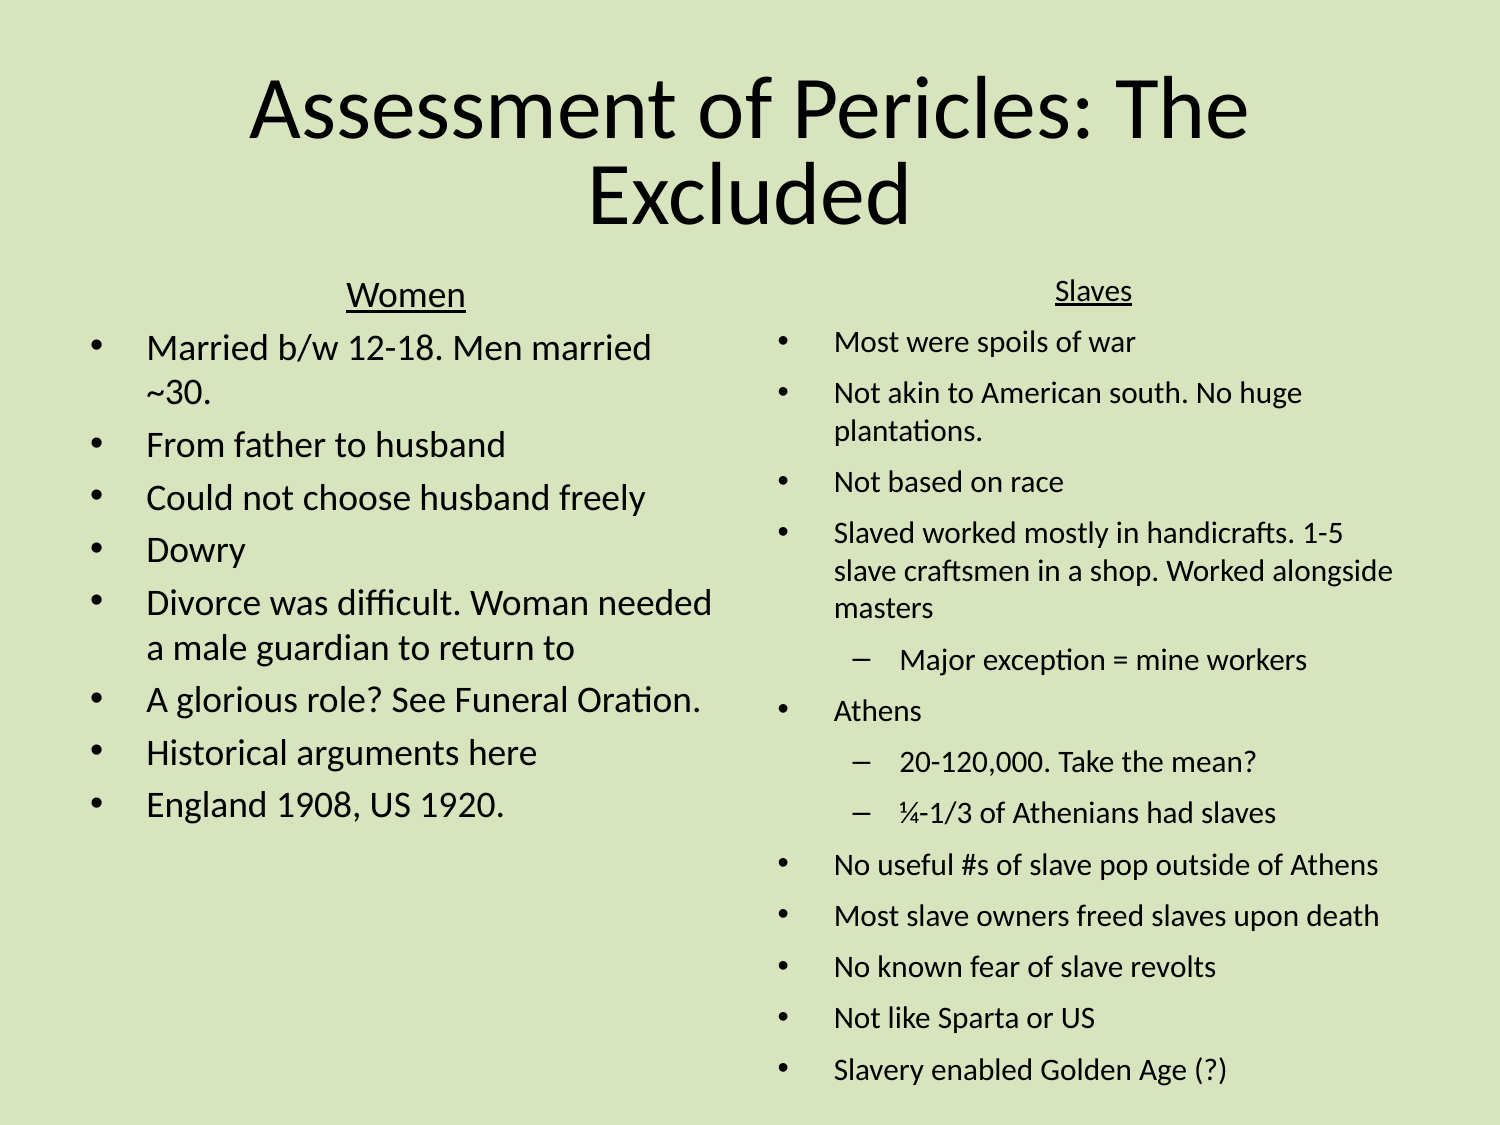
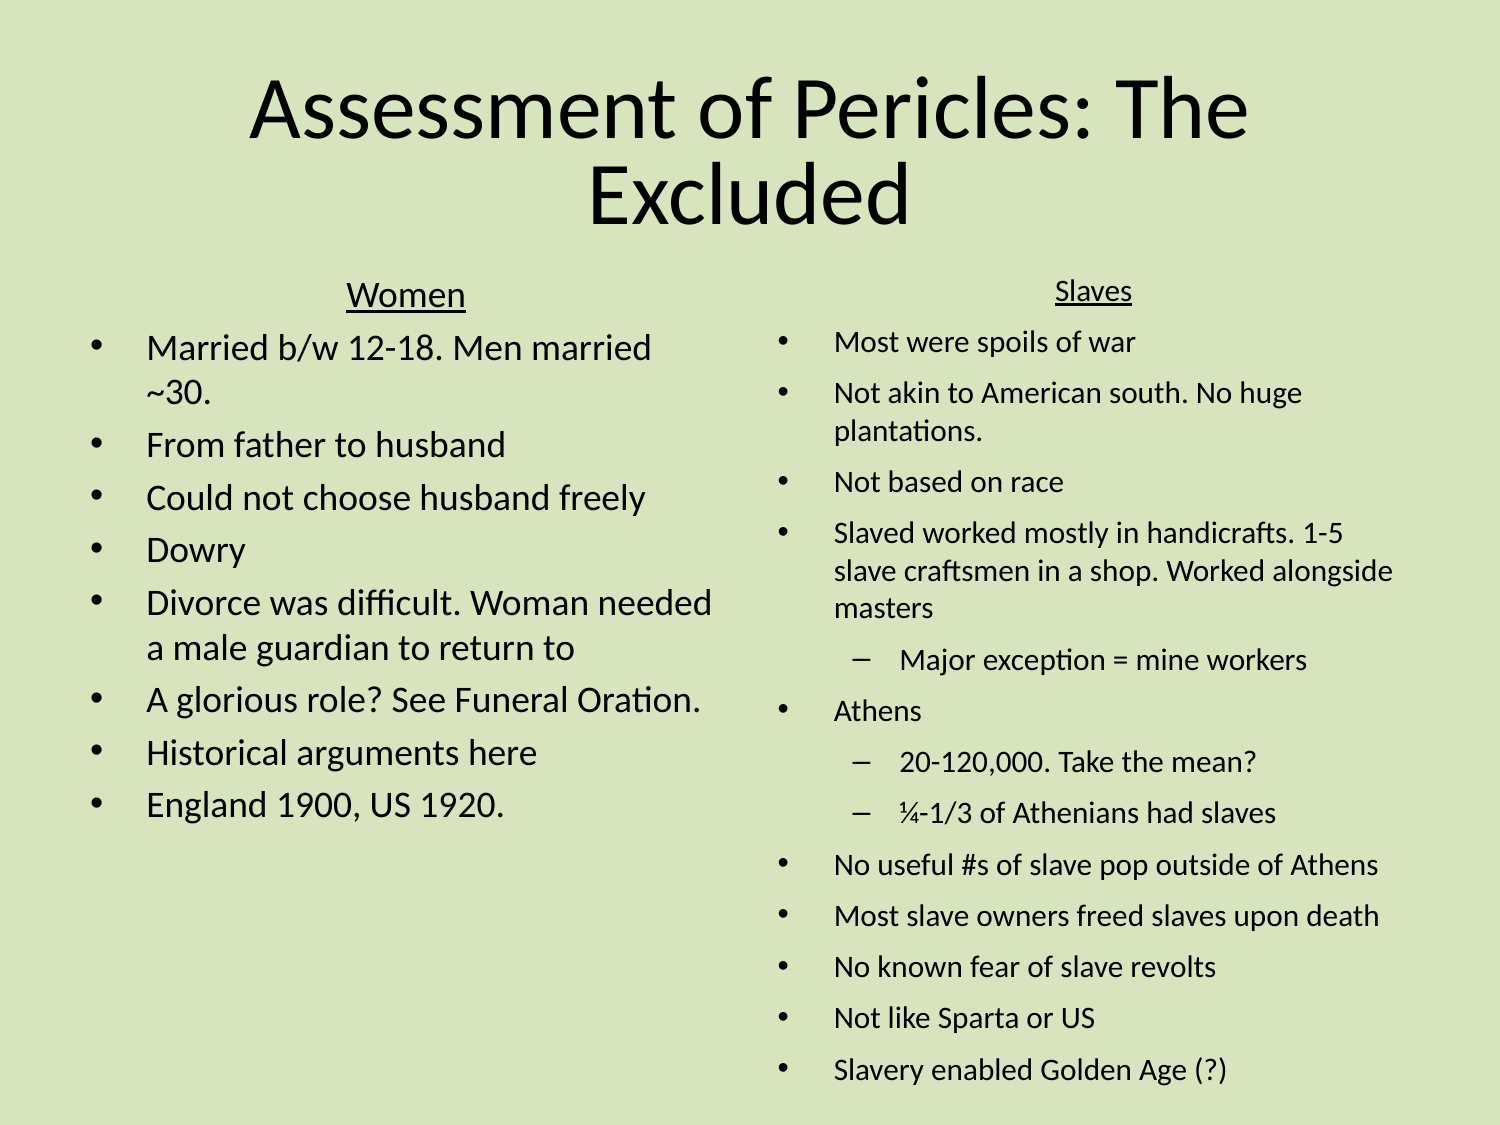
1908: 1908 -> 1900 (319, 805)
